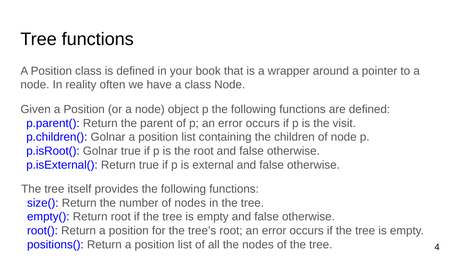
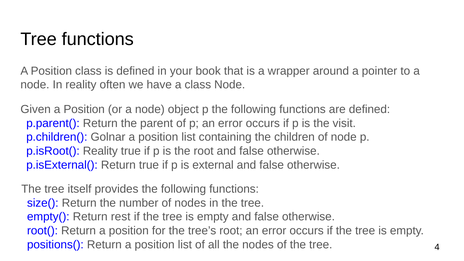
p.isRoot( Golnar: Golnar -> Reality (100, 151)
Return root: root -> rest (121, 217)
